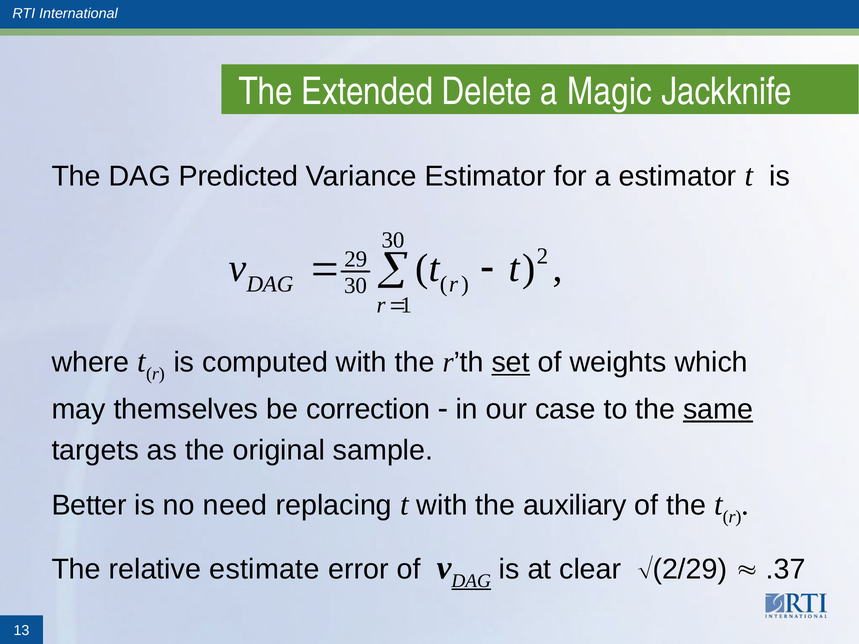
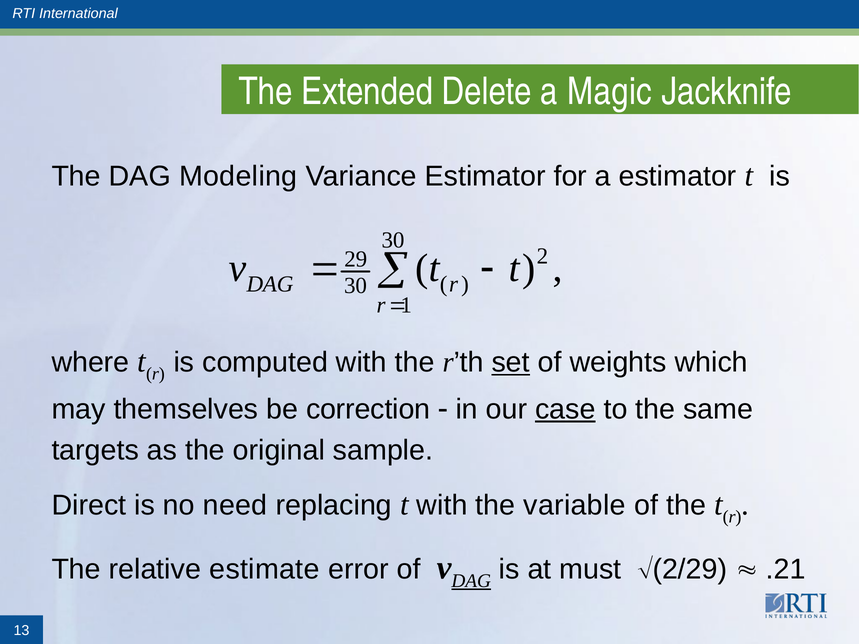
Predicted: Predicted -> Modeling (238, 176)
case underline: none -> present (565, 409)
same underline: present -> none (718, 409)
Better: Better -> Direct (89, 506)
auxiliary: auxiliary -> variable (575, 506)
clear: clear -> must (590, 570)
.37: .37 -> .21 (786, 570)
